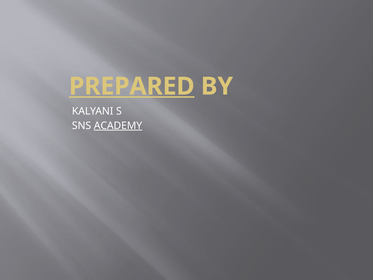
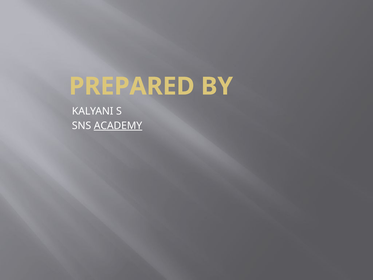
PREPARED underline: present -> none (132, 86)
